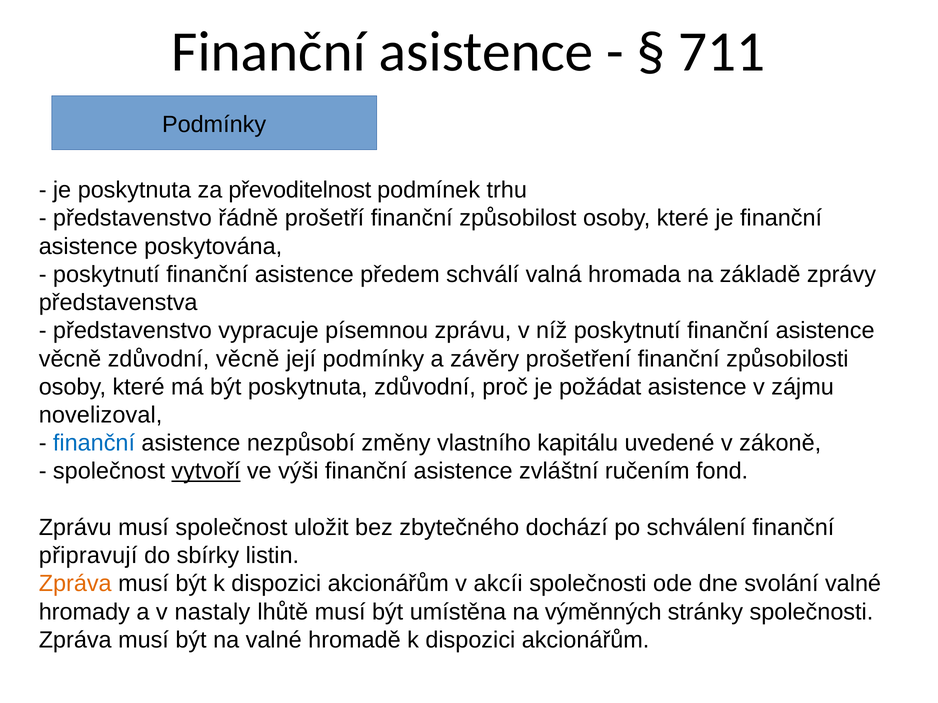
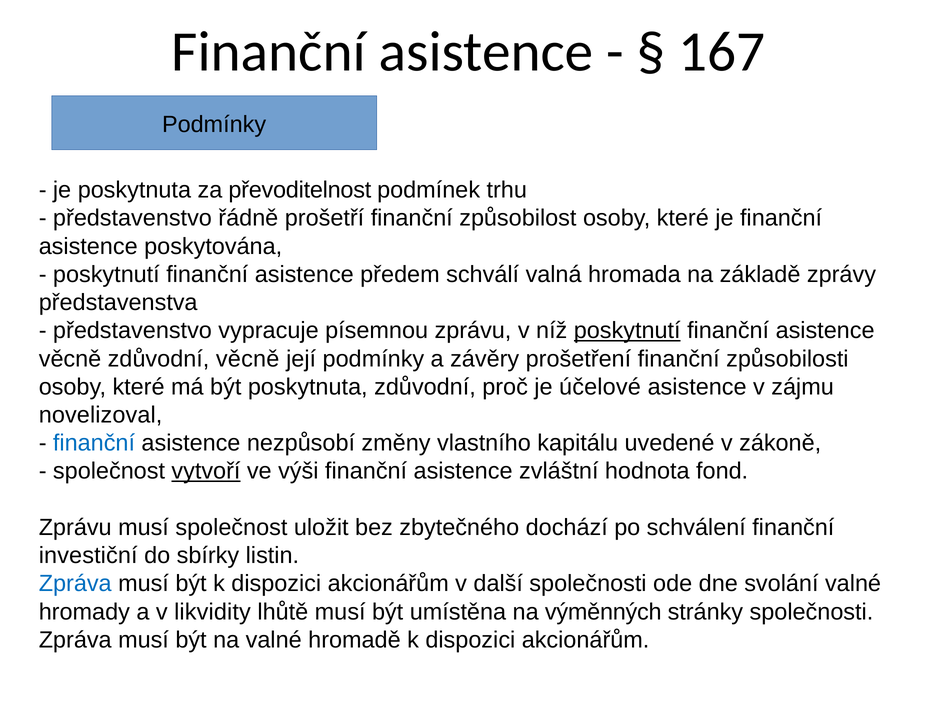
711: 711 -> 167 (722, 52)
poskytnutí underline: none -> present (627, 331)
požádat: požádat -> účelové (600, 387)
ručením: ručením -> hodnota (647, 472)
připravují: připravují -> investiční (88, 556)
Zpráva colour: orange -> blue (75, 584)
akcíi: akcíi -> další (498, 584)
nastaly: nastaly -> likvidity (212, 612)
